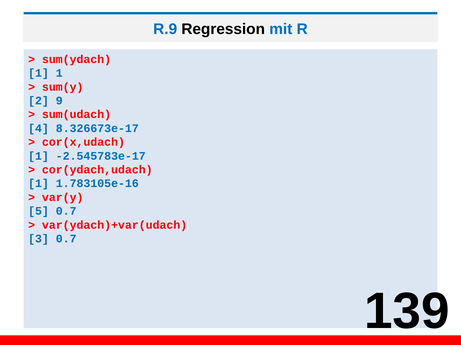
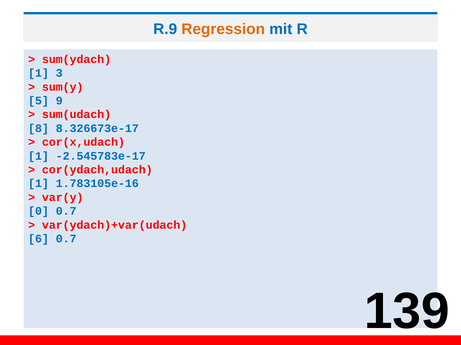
Regression colour: black -> orange (223, 29)
1 1: 1 -> 3 (59, 73)
2: 2 -> 5 (39, 101)
4: 4 -> 8 (39, 129)
5: 5 -> 0 (39, 212)
3: 3 -> 6 (39, 239)
